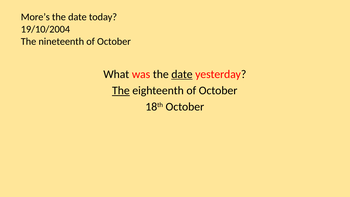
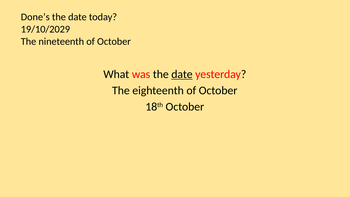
More’s: More’s -> Done’s (35, 17)
19/10/2004: 19/10/2004 -> 19/10/2029 (45, 29)
The underline: present -> none (121, 90)
